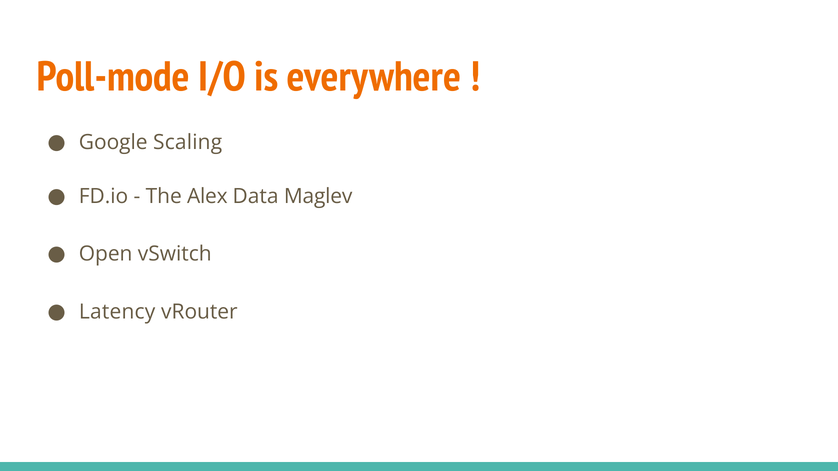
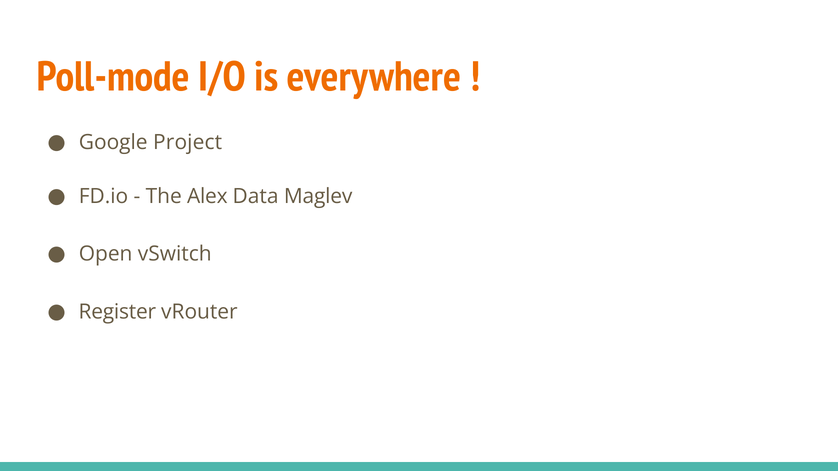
Scaling: Scaling -> Project (188, 142)
Latency: Latency -> Register (117, 312)
